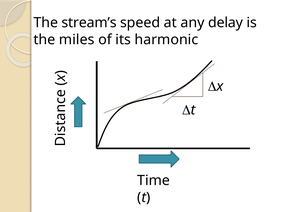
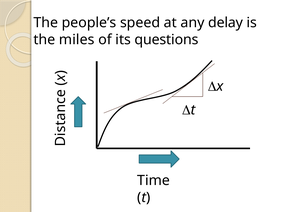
stream’s: stream’s -> people’s (89, 23)
harmonic: harmonic -> questions (167, 40)
